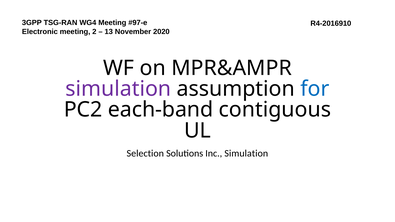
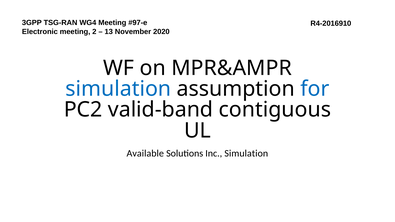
simulation colour: purple -> blue (118, 89)
each-band: each-band -> valid-band (161, 110)
Selection: Selection -> Available (145, 154)
